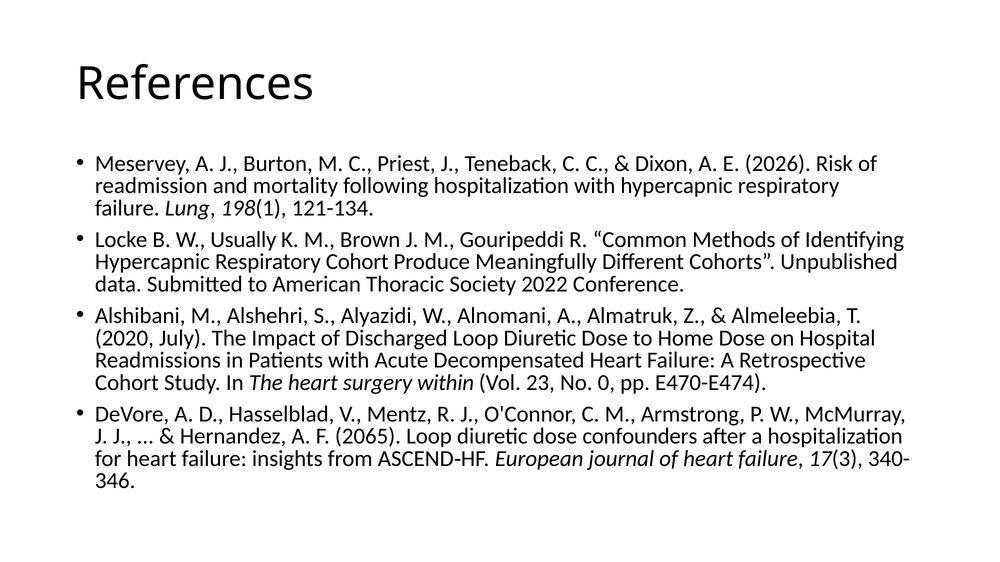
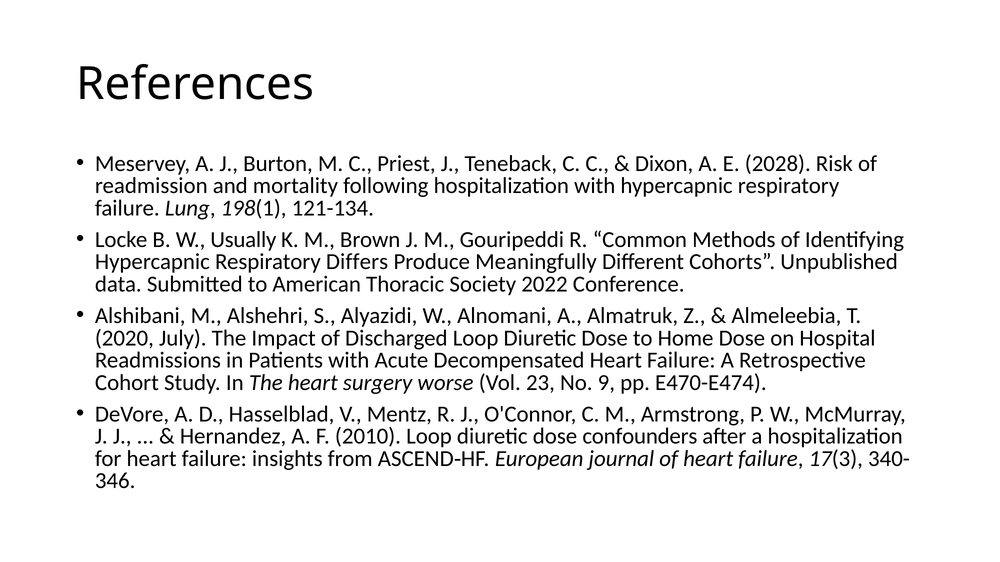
2026: 2026 -> 2028 (778, 164)
Respiratory Cohort: Cohort -> Differs (357, 262)
within: within -> worse (445, 383)
0: 0 -> 9 (606, 383)
2065: 2065 -> 2010 (368, 437)
